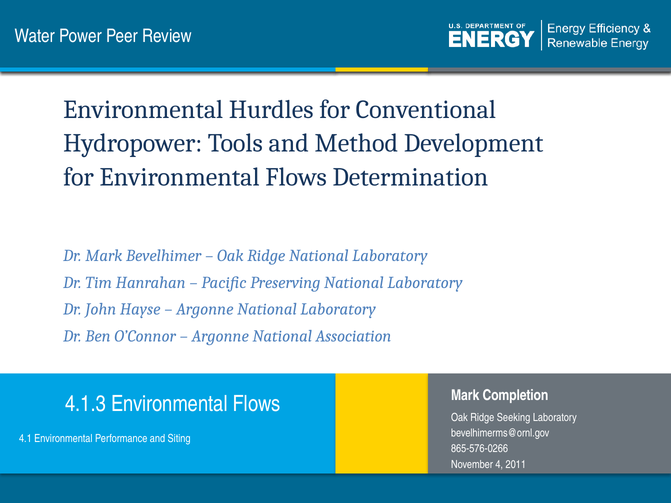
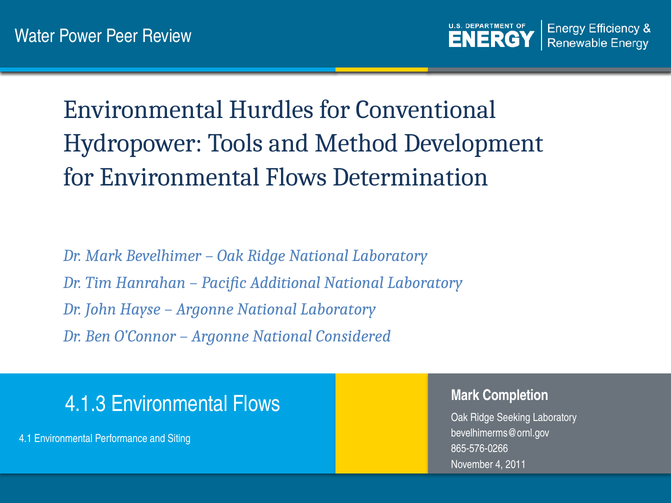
Preserving: Preserving -> Additional (285, 283)
Association: Association -> Considered (353, 336)
